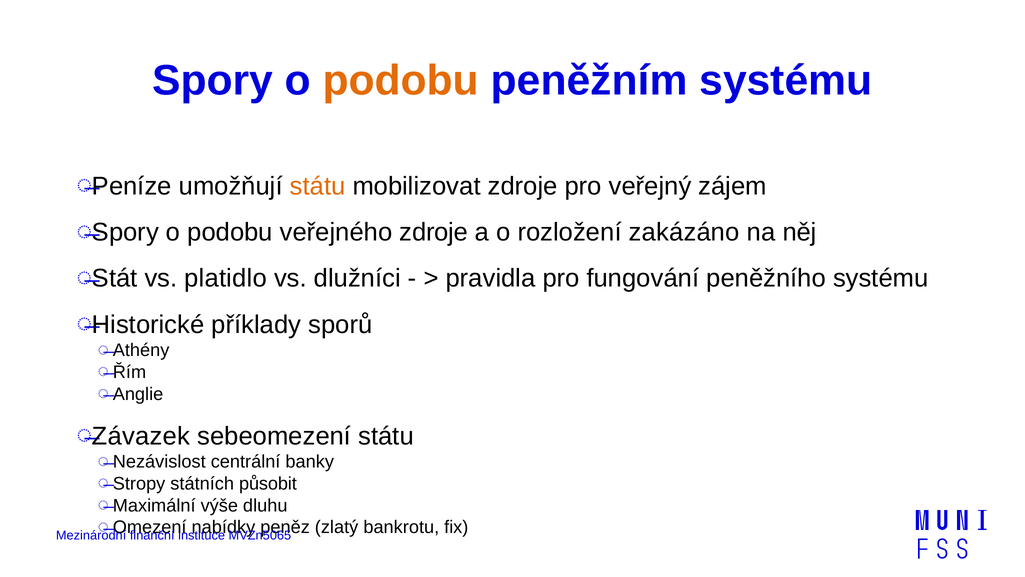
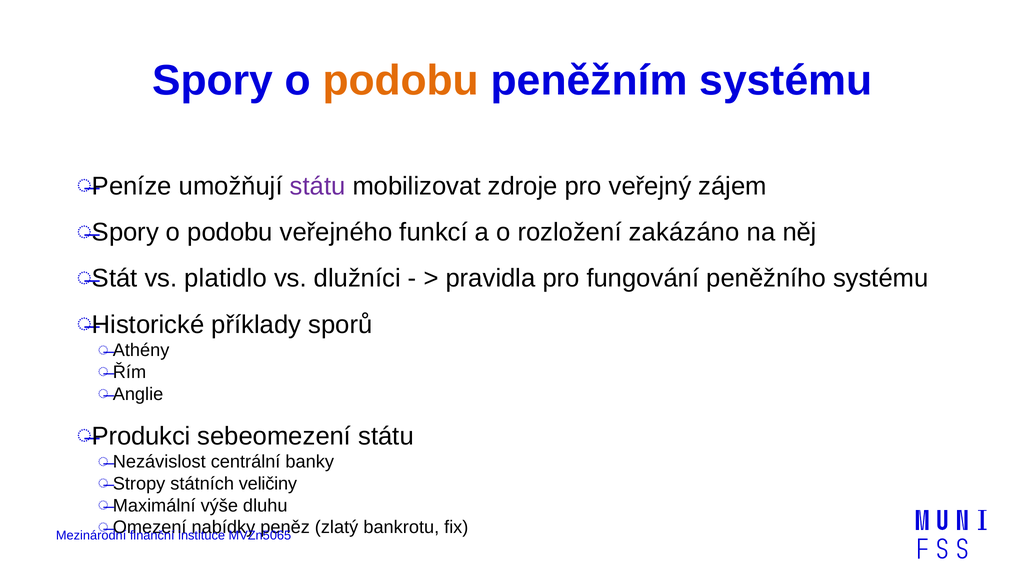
státu colour: orange -> purple (318, 186)
veřejného zdroje: zdroje -> funkcí (434, 232)
Závazek: Závazek -> Produkci (141, 436)
působit: působit -> veličiny (268, 483)
